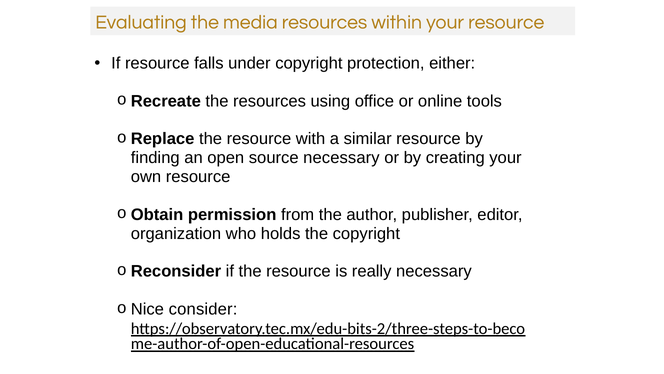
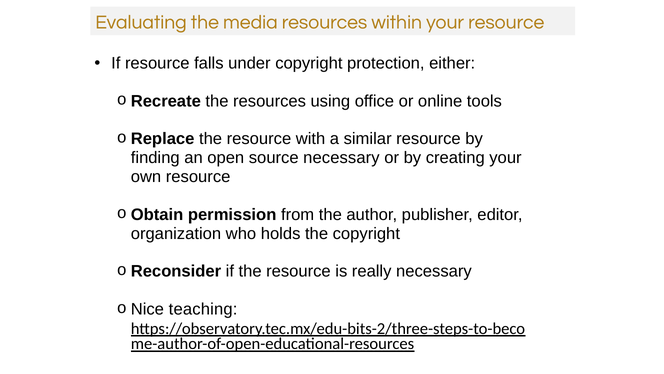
consider: consider -> teaching (203, 309)
